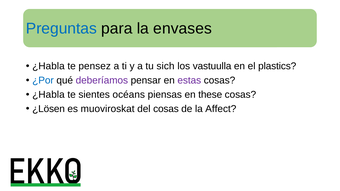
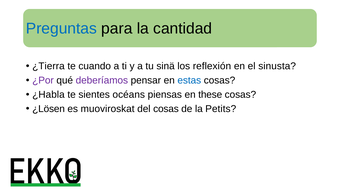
envases: envases -> cantidad (183, 29)
¿Habla: ¿Habla -> ¿Tierra (48, 66)
pensez: pensez -> cuando (95, 66)
sich: sich -> sinä (166, 66)
vastuulla: vastuulla -> reflexión (212, 66)
plastics: plastics -> sinusta (277, 66)
¿Por colour: blue -> purple (43, 81)
estas colour: purple -> blue (189, 81)
Affect: Affect -> Petits (221, 109)
